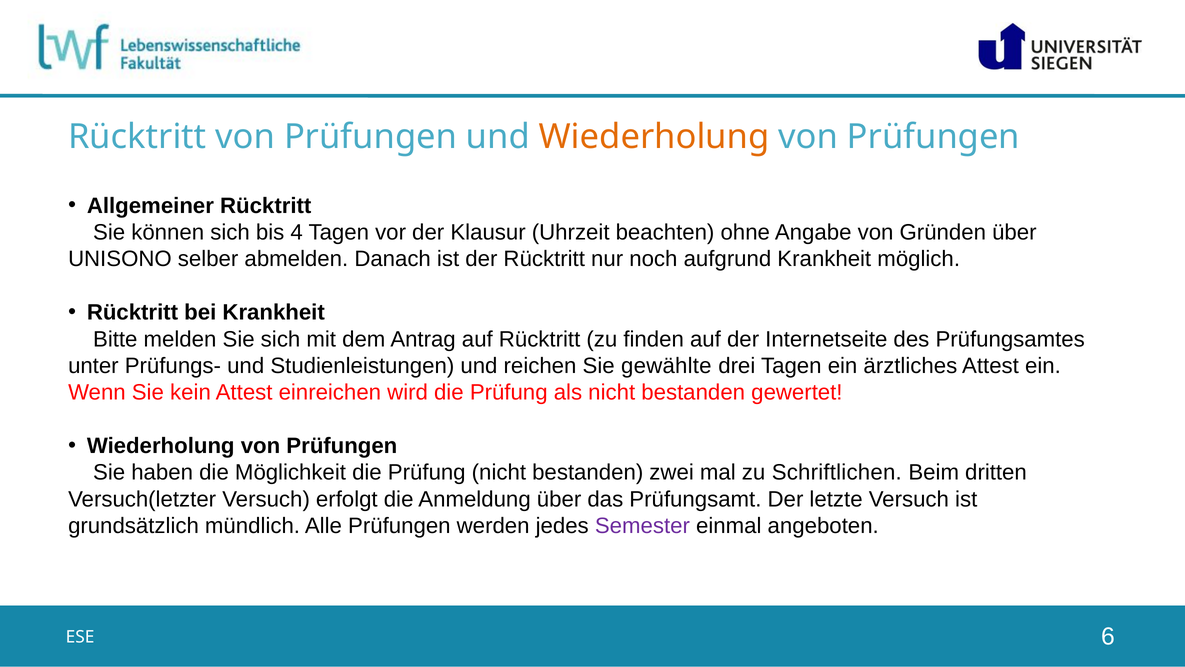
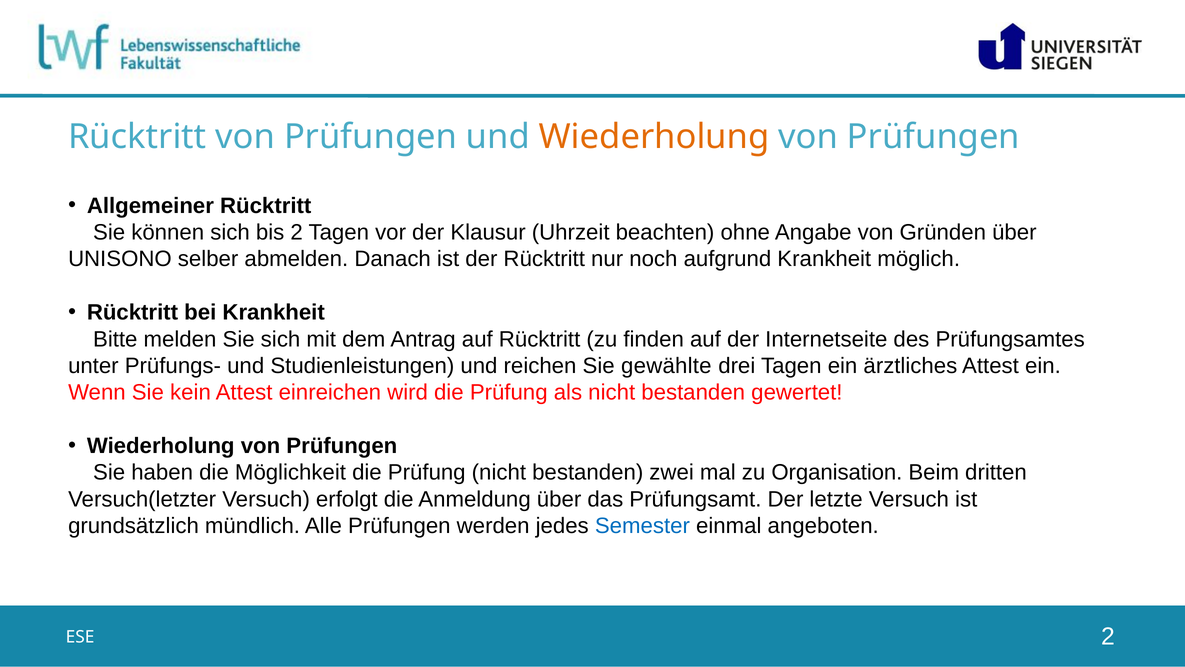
bis 4: 4 -> 2 (297, 232)
Schriftlichen: Schriftlichen -> Organisation (837, 472)
Semester colour: purple -> blue (642, 526)
6: 6 -> 2 (1108, 636)
